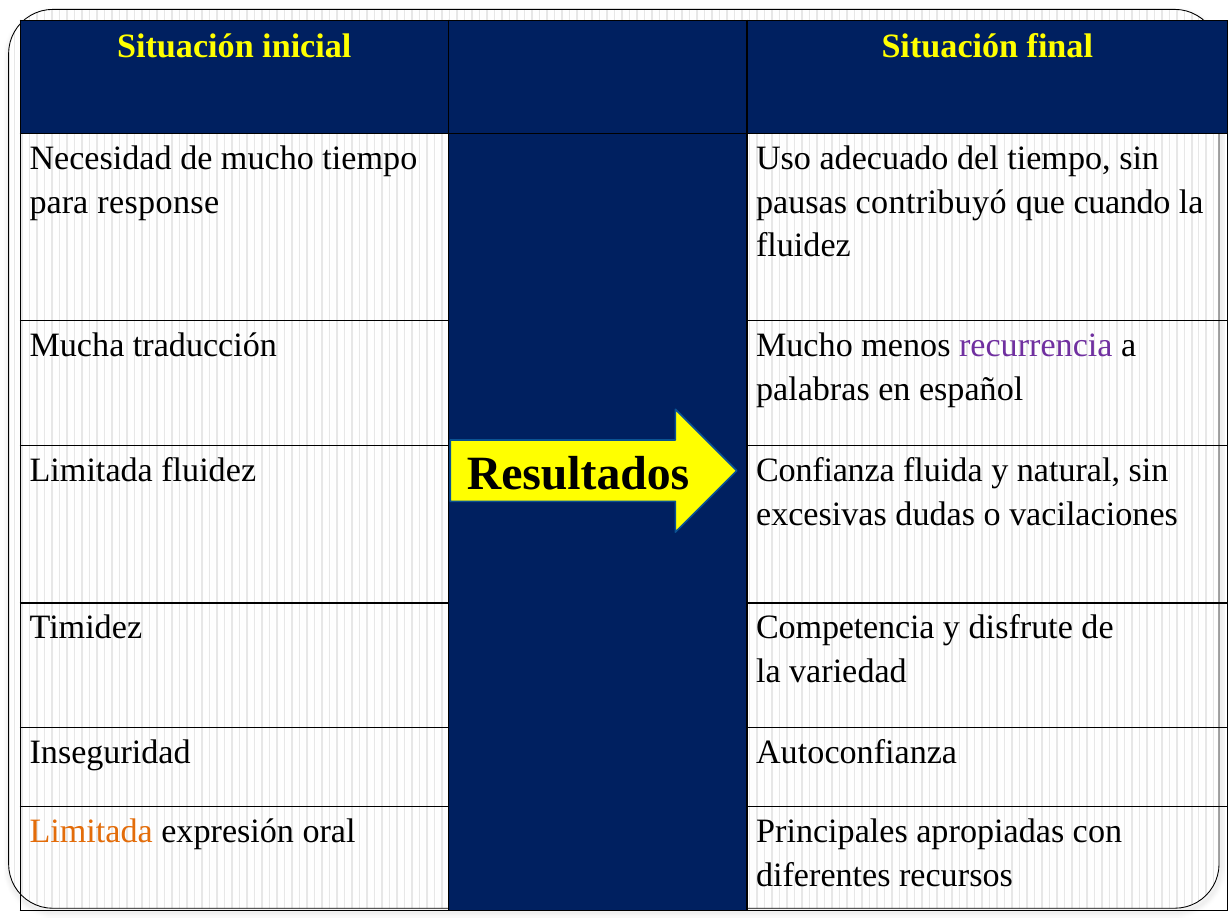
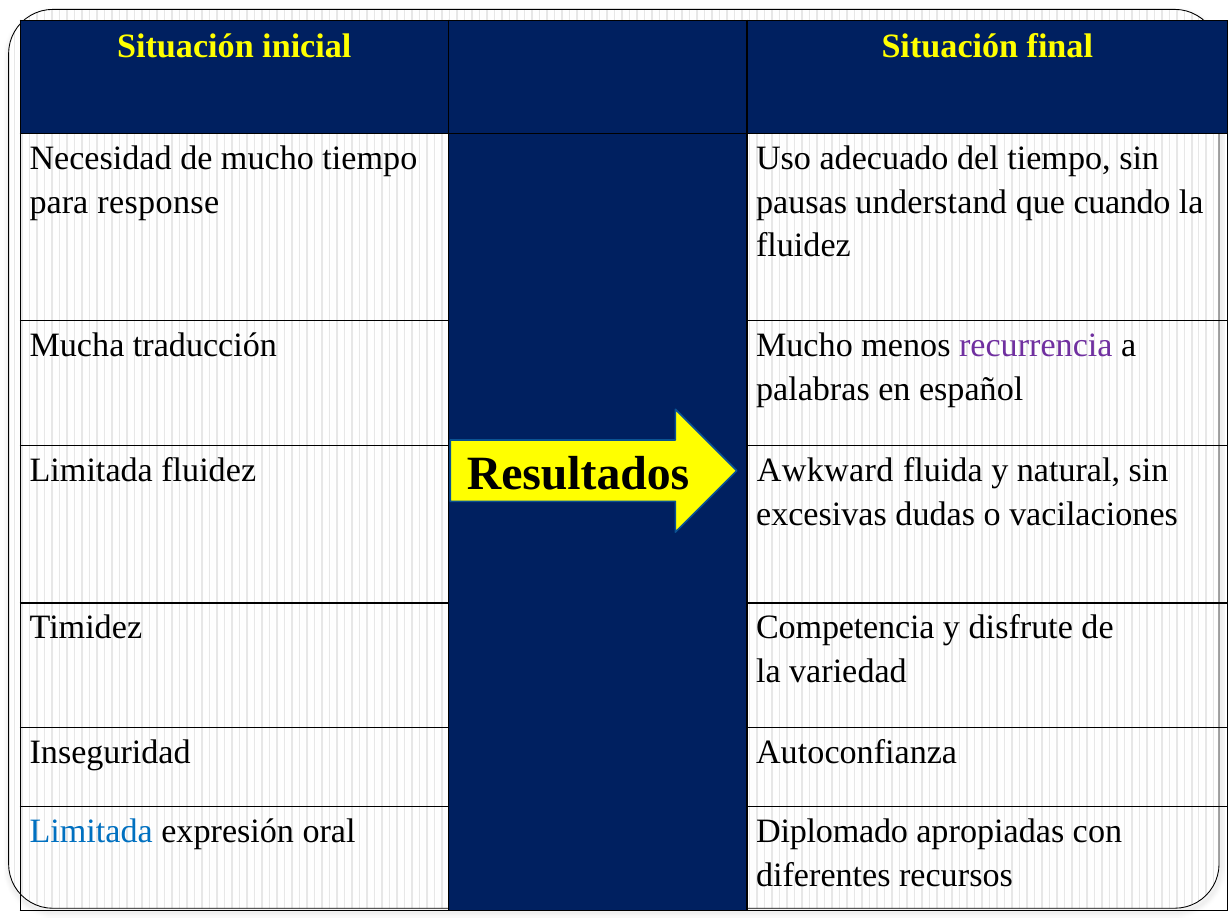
contribuyó: contribuyó -> understand (931, 202)
Confianza: Confianza -> Awkward (825, 470)
Limitada colour: orange -> blue (91, 832)
Principales: Principales -> Diplomado (832, 832)
